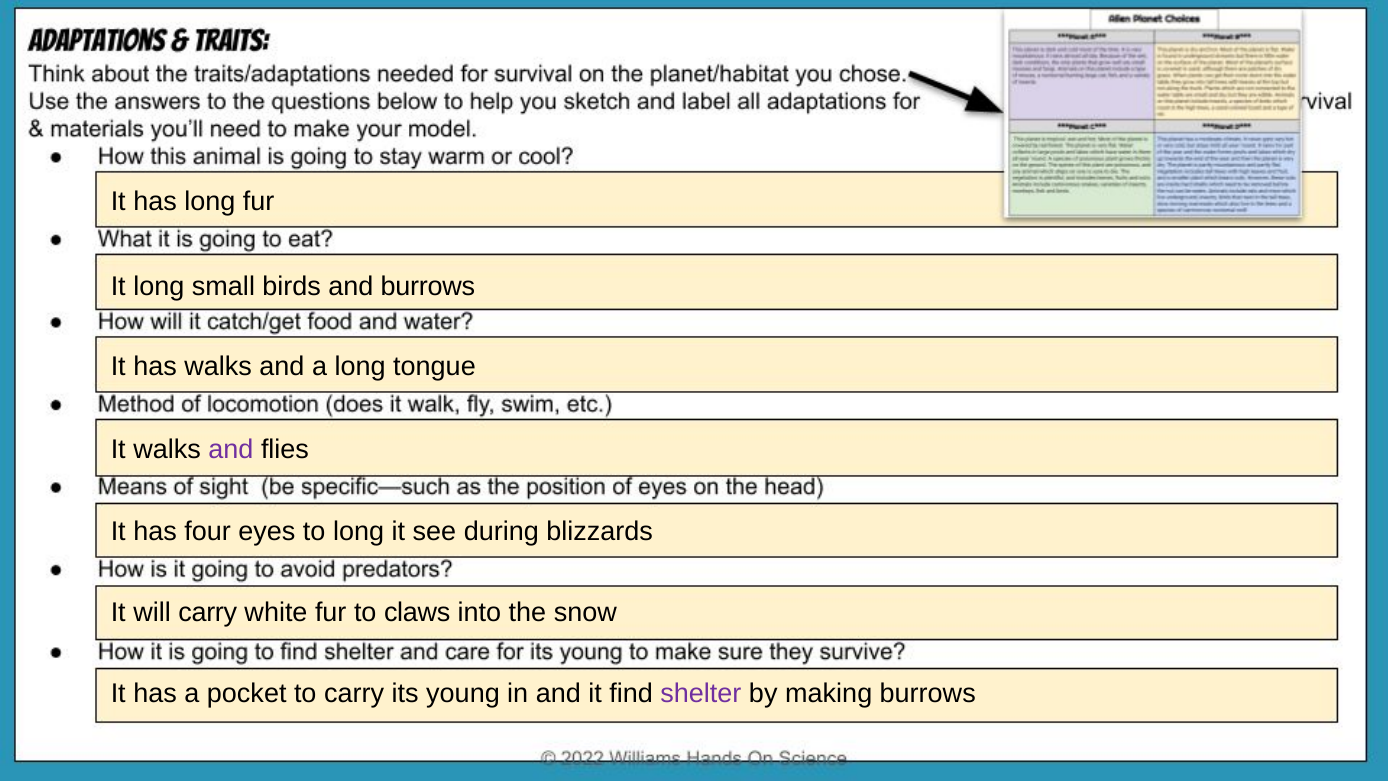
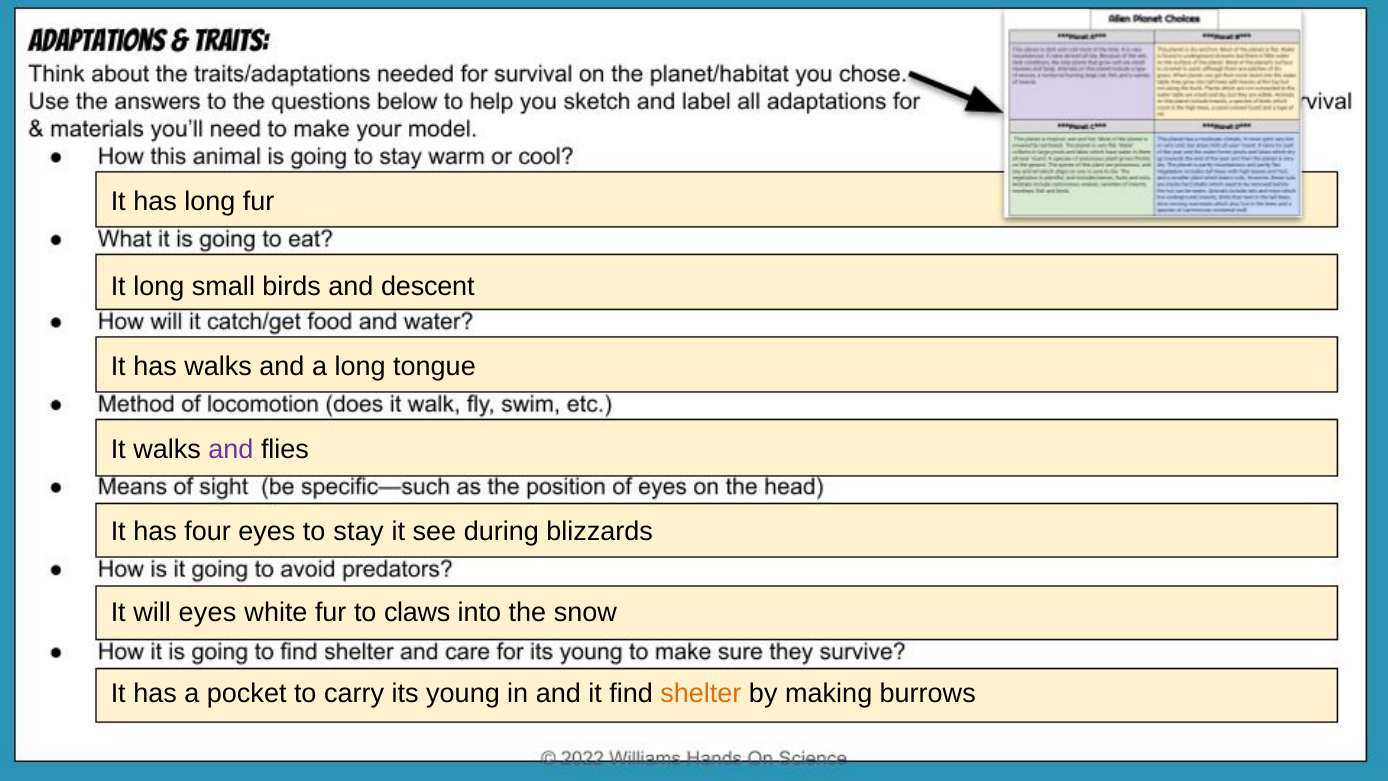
and burrows: burrows -> descent (428, 287)
to long: long -> stay (358, 532)
will carry: carry -> eyes (207, 613)
shelter colour: purple -> orange (701, 694)
